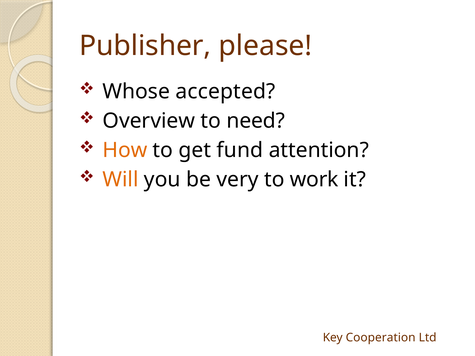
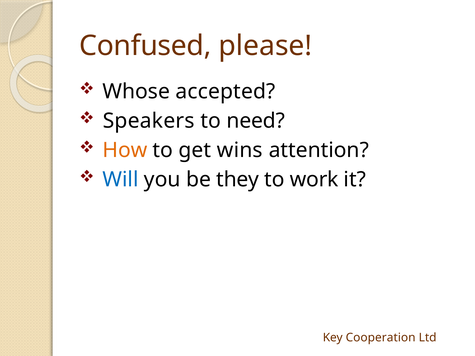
Publisher: Publisher -> Confused (145, 46)
Overview: Overview -> Speakers (149, 121)
fund: fund -> wins (240, 150)
Will colour: orange -> blue (121, 180)
very: very -> they (238, 180)
